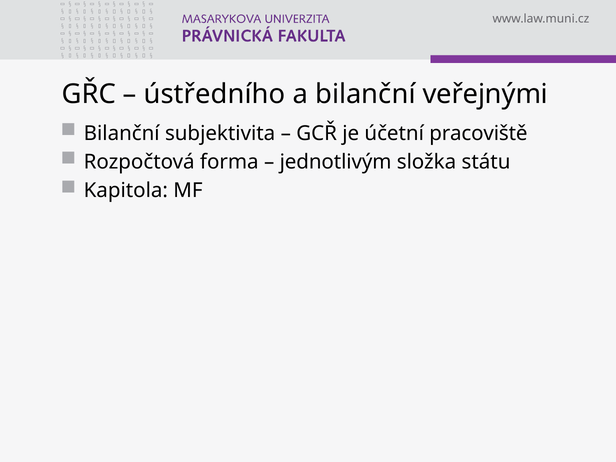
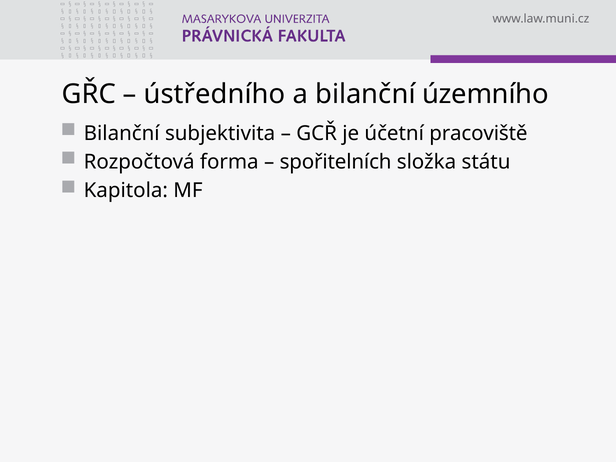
veřejnými: veřejnými -> územního (485, 94)
jednotlivým: jednotlivým -> spořitelních (336, 162)
